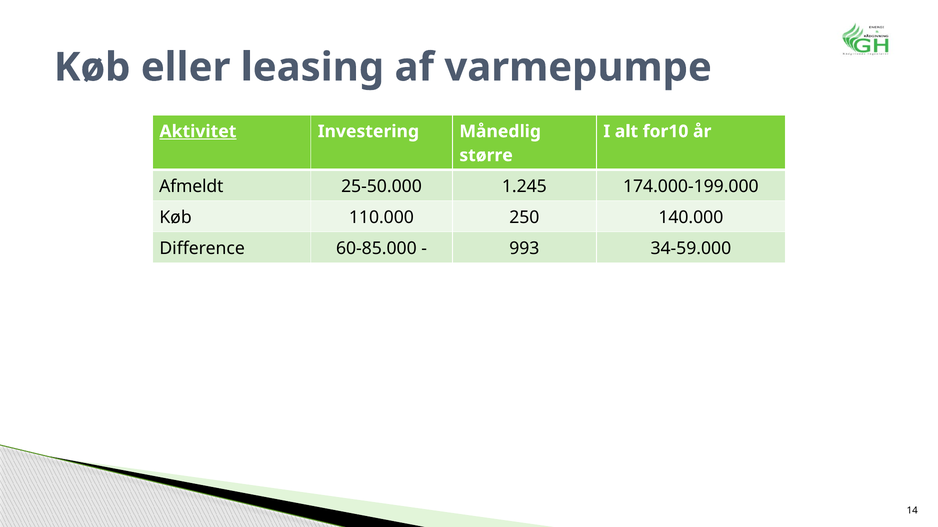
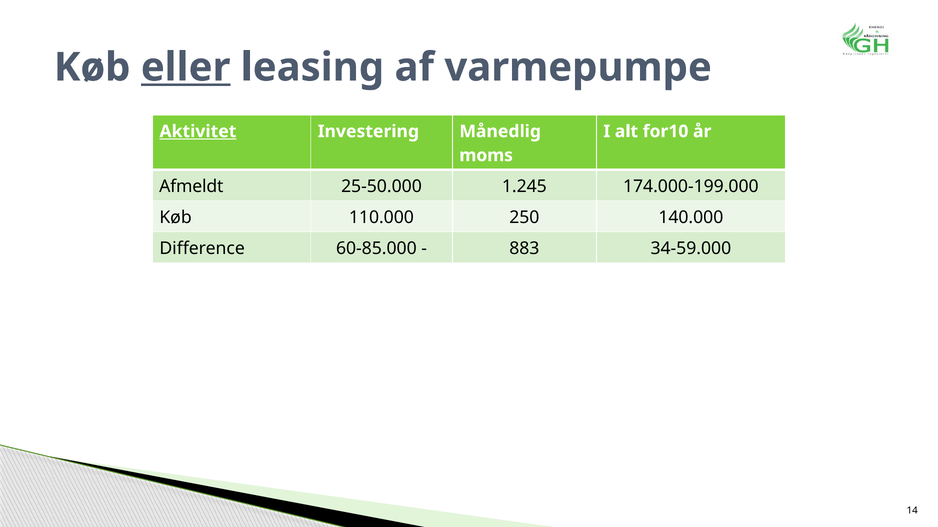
eller underline: none -> present (186, 67)
større: større -> moms (486, 156)
993: 993 -> 883 (524, 249)
